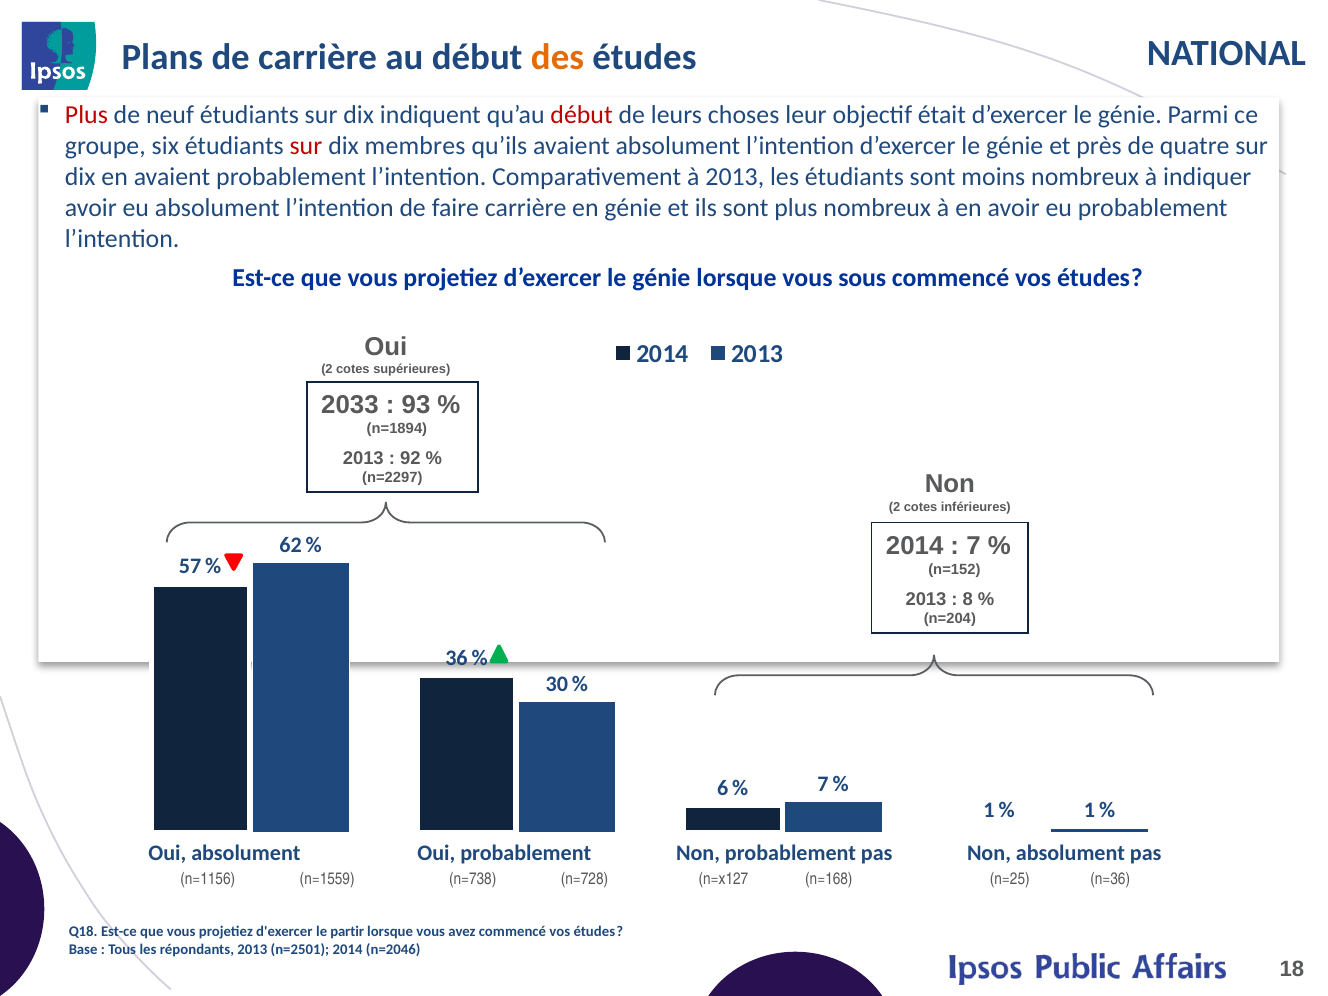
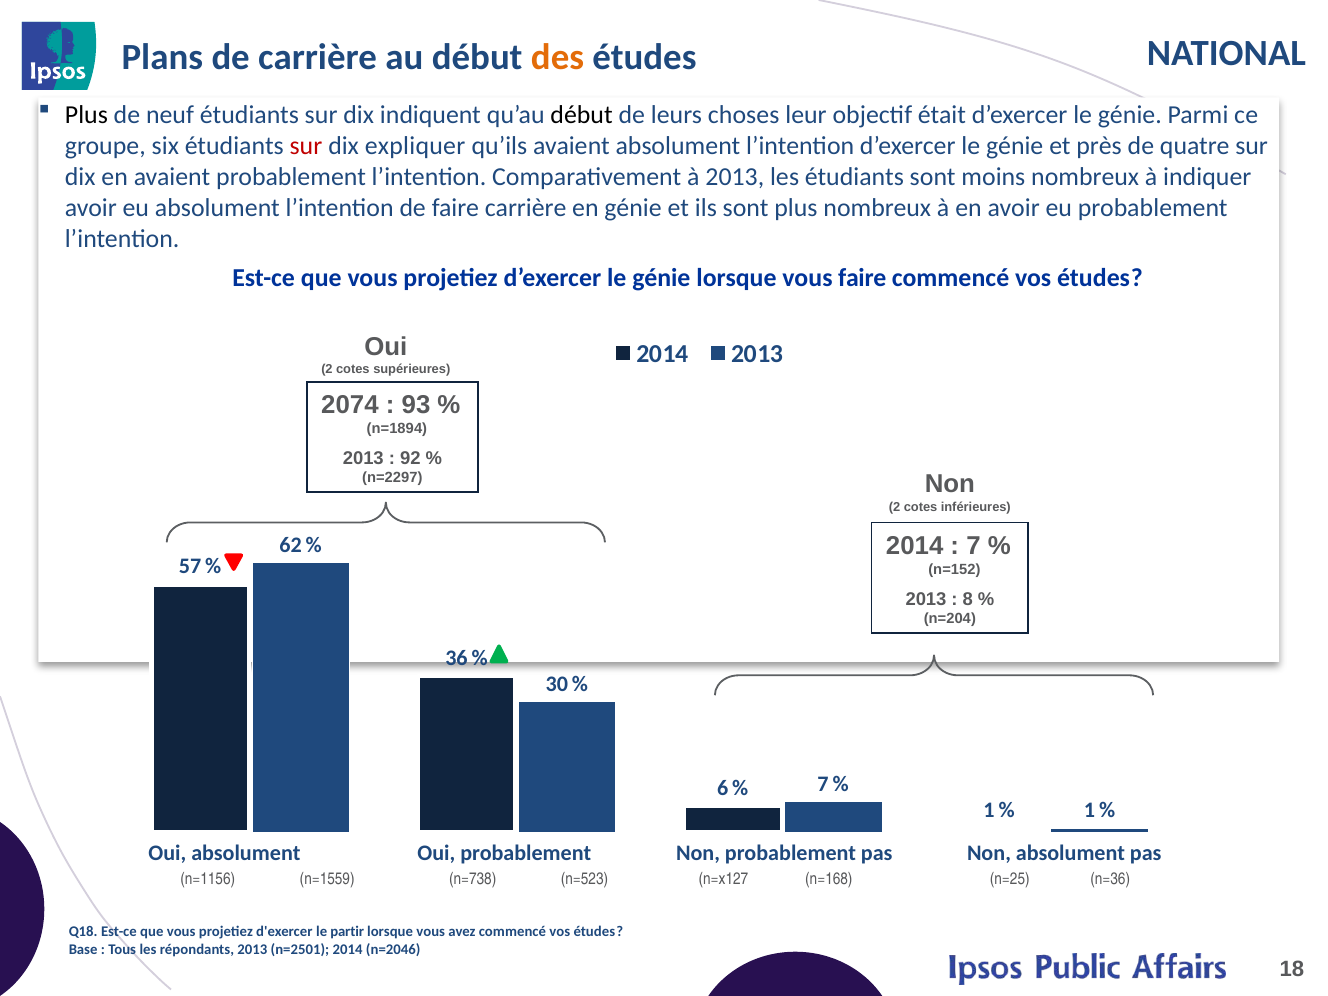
Plus colour: red -> black (86, 115)
début colour: red -> black (582, 115)
membres: membres -> expliquer (415, 146)
vous sous: sous -> faire (862, 278)
2033: 2033 -> 2074 (350, 405)
n=728: n=728 -> n=523 (584, 879)
